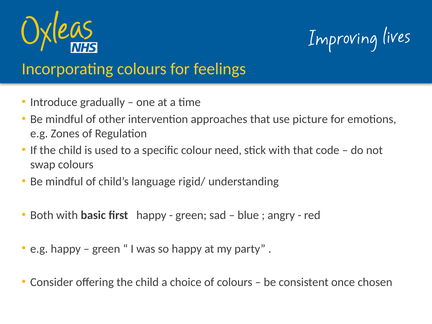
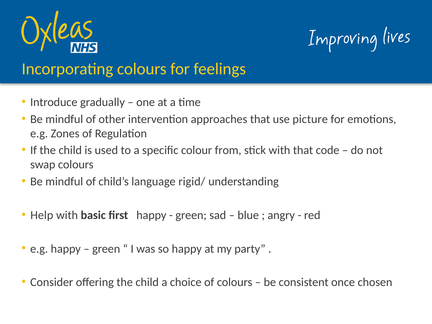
need: need -> from (228, 150)
Both: Both -> Help (42, 215)
